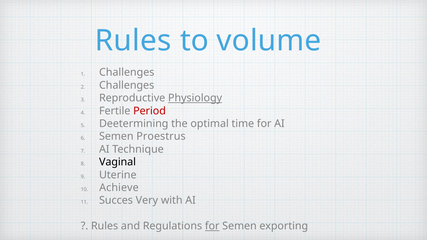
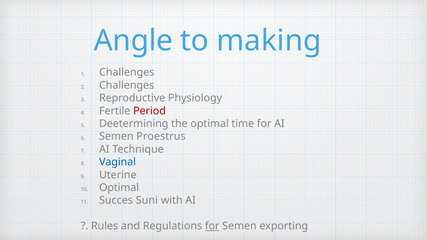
Rules: Rules -> Angle (133, 41)
volume: volume -> making (269, 41)
Physiology underline: present -> none (195, 98)
Vaginal colour: black -> blue (118, 162)
Achieve: Achieve -> Optimal (119, 188)
Very: Very -> Suni (147, 201)
